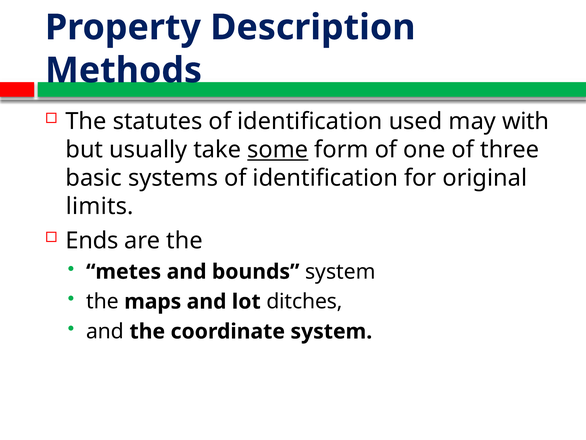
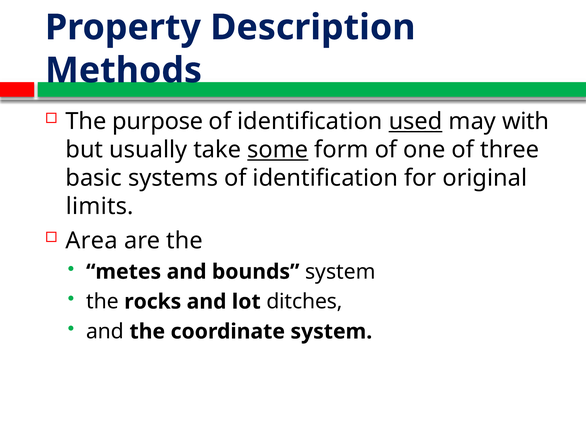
statutes: statutes -> purpose (158, 121)
used underline: none -> present (416, 121)
Ends: Ends -> Area (92, 240)
maps: maps -> rocks (153, 301)
